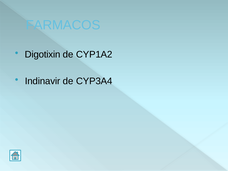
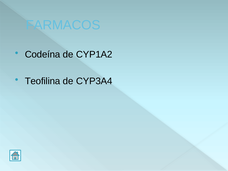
Digotixin: Digotixin -> Codeína (43, 54)
Indinavir: Indinavir -> Teofilina (43, 81)
